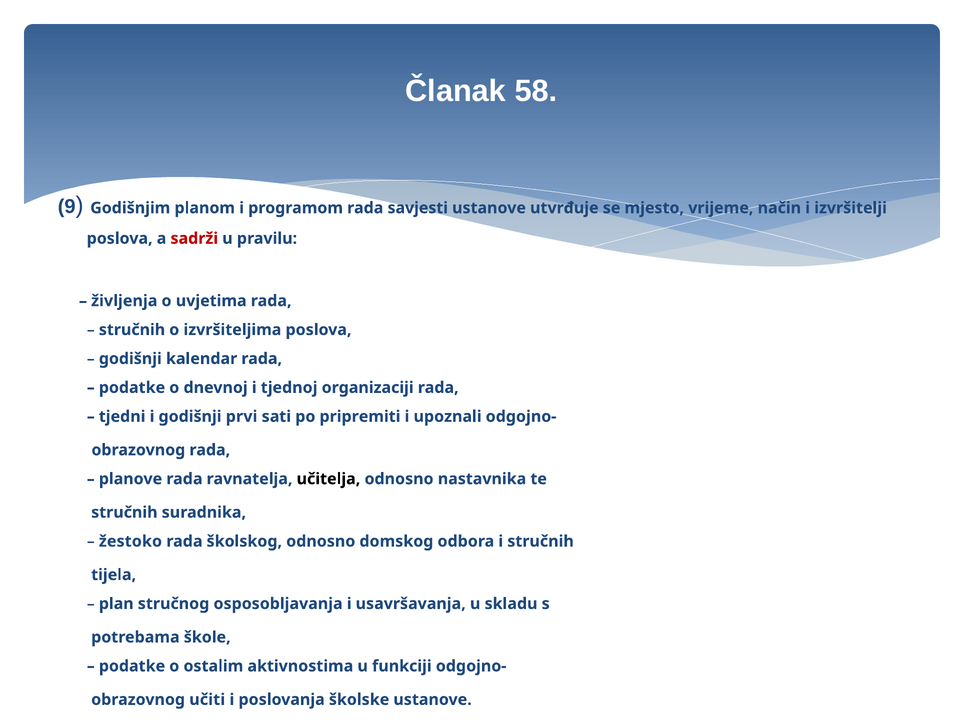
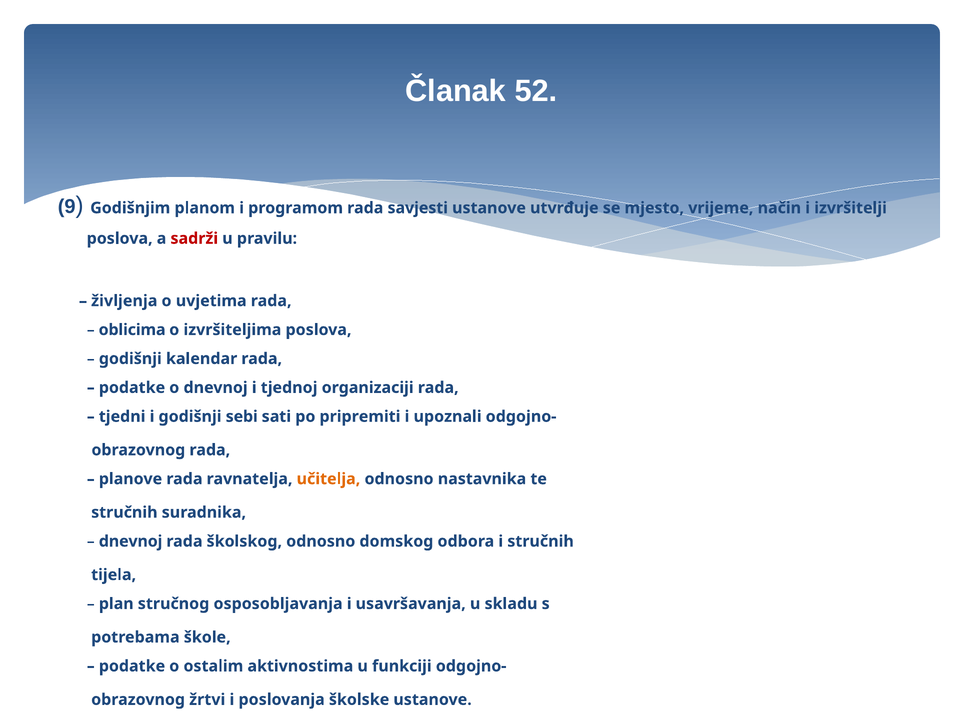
58: 58 -> 52 (536, 91)
stručnih: stručnih -> oblicima (132, 329)
prvi: prvi -> sebi (242, 416)
učitelja colour: black -> orange (328, 478)
žestoko: žestoko -> dnevnoj (131, 541)
učiti: učiti -> žrtvi (207, 699)
